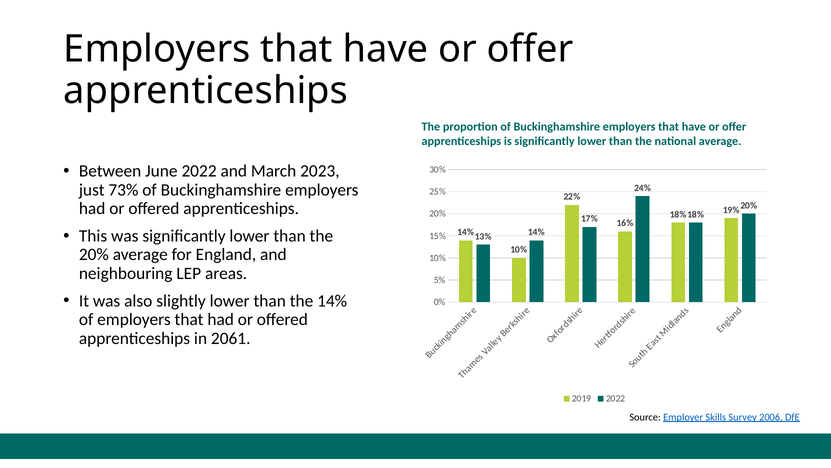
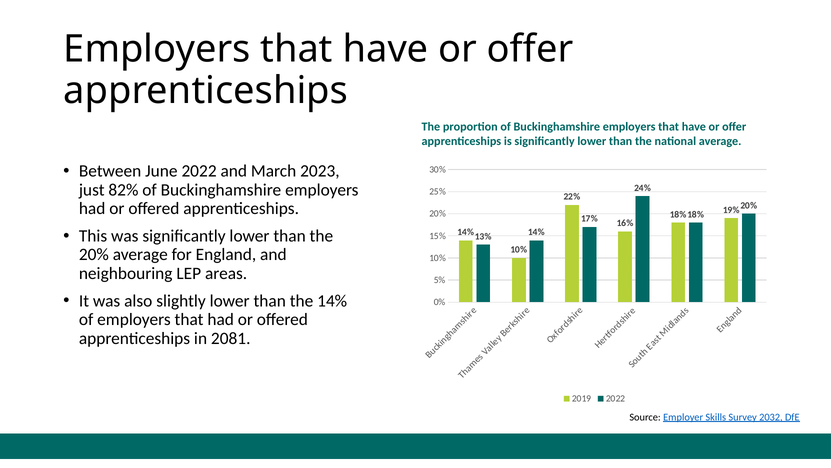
73%: 73% -> 82% (123, 190)
2061: 2061 -> 2081 (231, 338)
2006: 2006 -> 2032 (771, 417)
